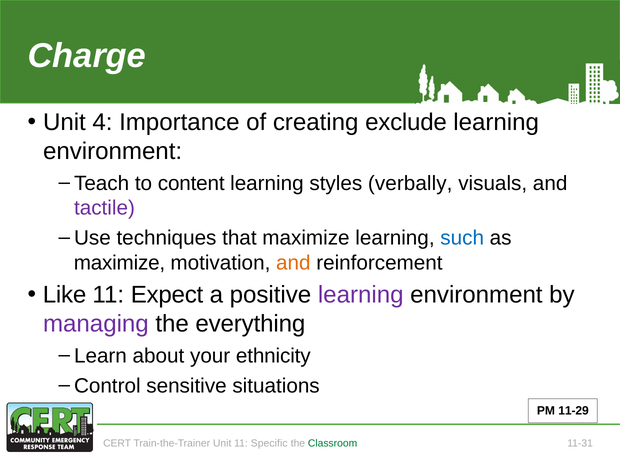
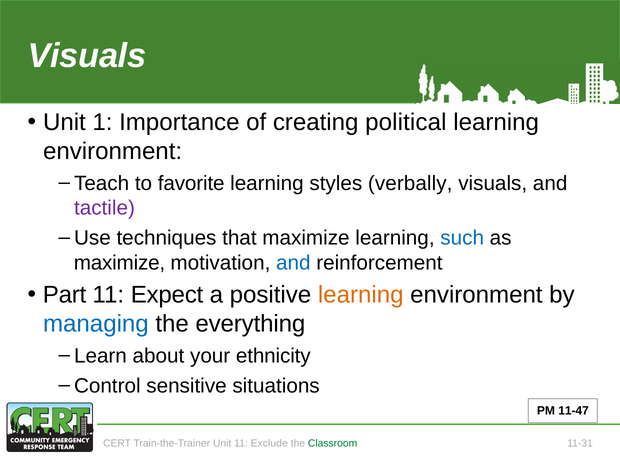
Charge: Charge -> Visuals (87, 56)
4: 4 -> 1 (103, 122)
exclude: exclude -> political (406, 122)
content: content -> favorite (191, 183)
and colour: orange -> blue (293, 263)
Like: Like -> Part (65, 295)
learning colour: purple -> orange (361, 295)
managing colour: purple -> blue (96, 324)
11-29: 11-29 -> 11-47 (574, 411)
Specific: Specific -> Exclude (269, 443)
